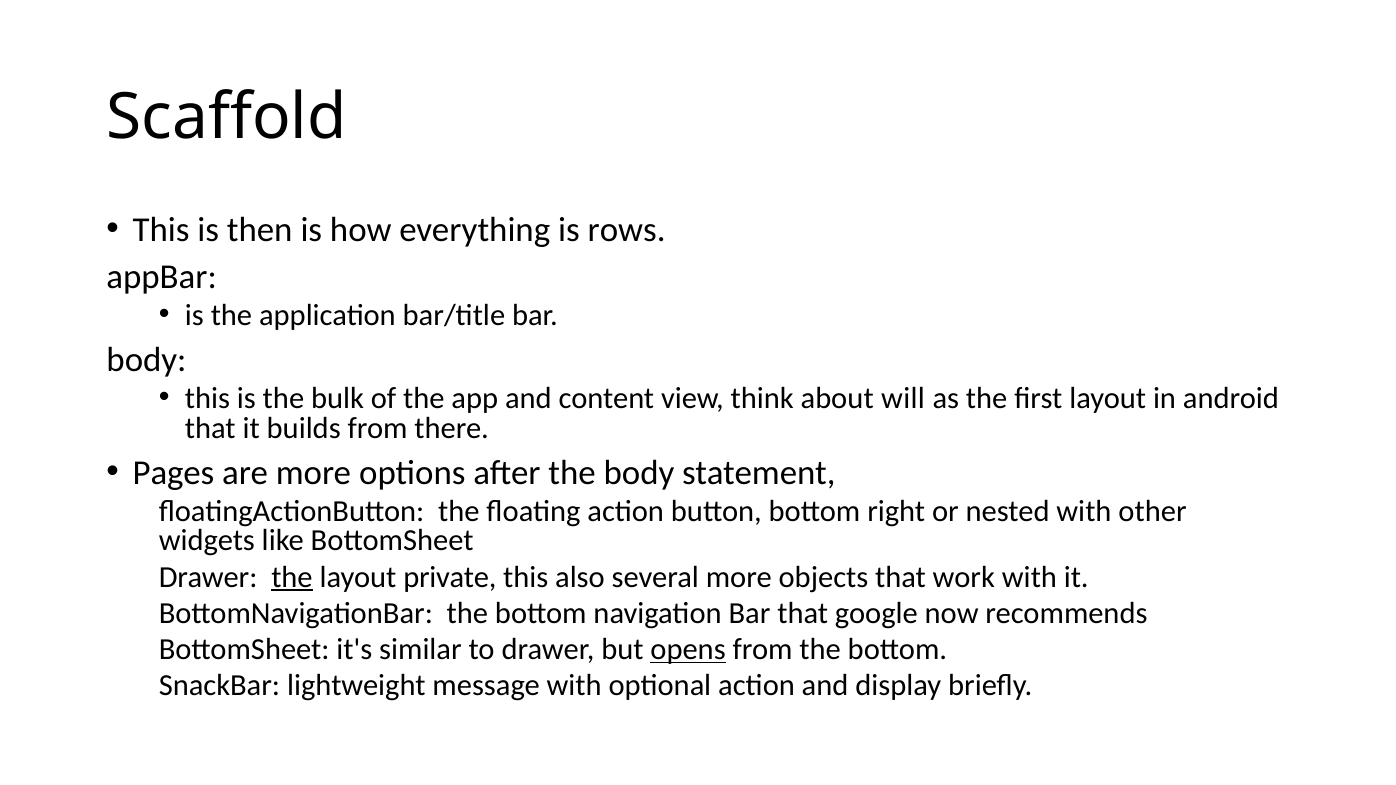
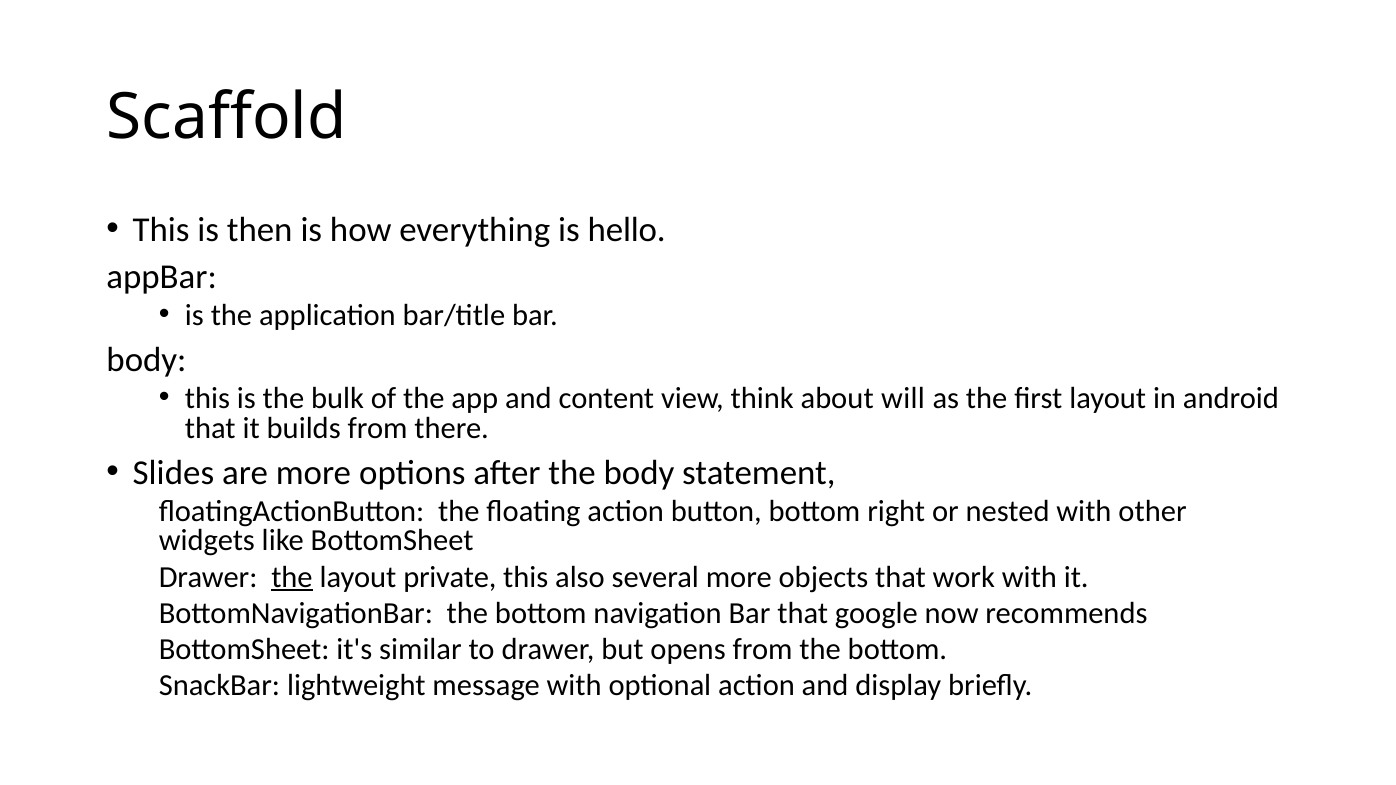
rows: rows -> hello (627, 230)
Pages: Pages -> Slides (173, 473)
opens underline: present -> none (688, 650)
